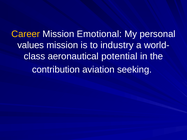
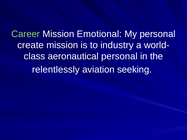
Career colour: yellow -> light green (26, 34)
values: values -> create (31, 45)
aeronautical potential: potential -> personal (119, 56)
contribution: contribution -> relentlessly (56, 70)
